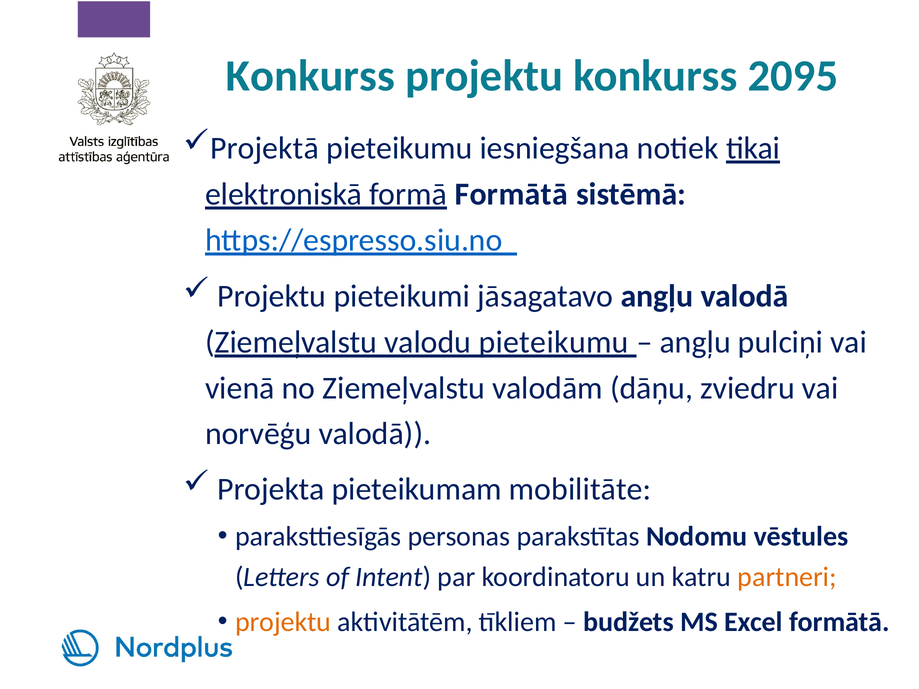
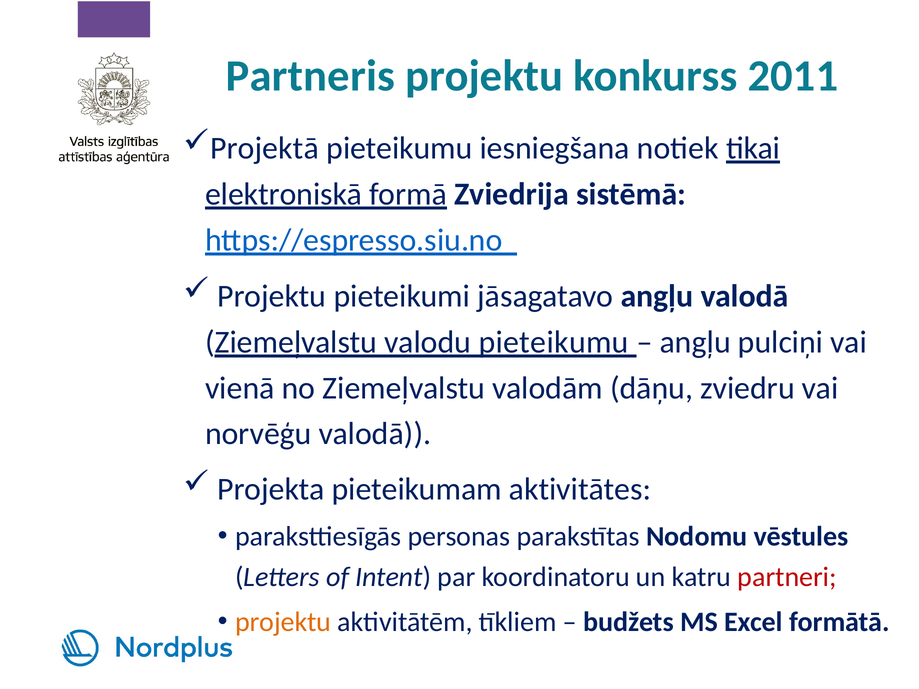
Konkurss: Konkurss -> Partneris (310, 76)
2095: 2095 -> 2011 (793, 76)
formā Formātā: Formātā -> Zviedrija (511, 194)
mobilitāte: mobilitāte -> aktivitātes (580, 490)
partneri colour: orange -> red (787, 577)
